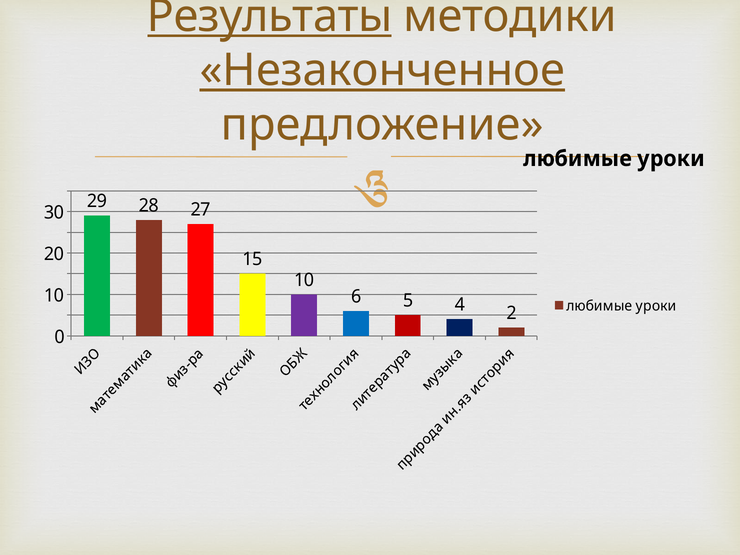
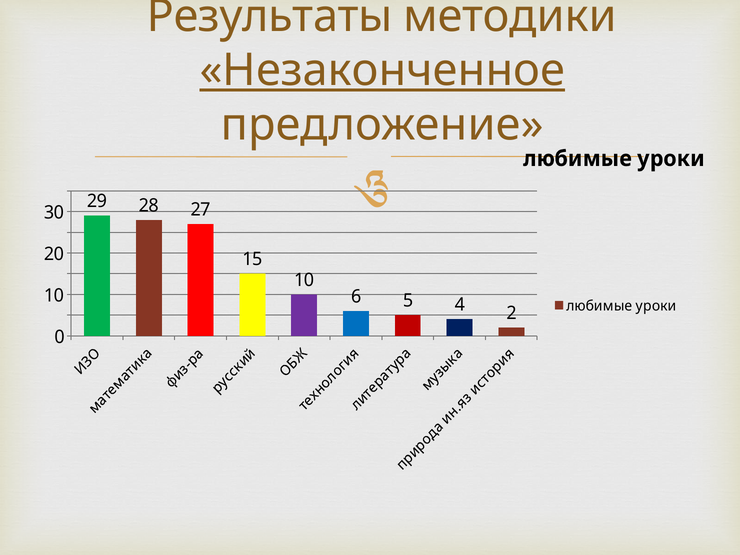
Результаты underline: present -> none (270, 16)
